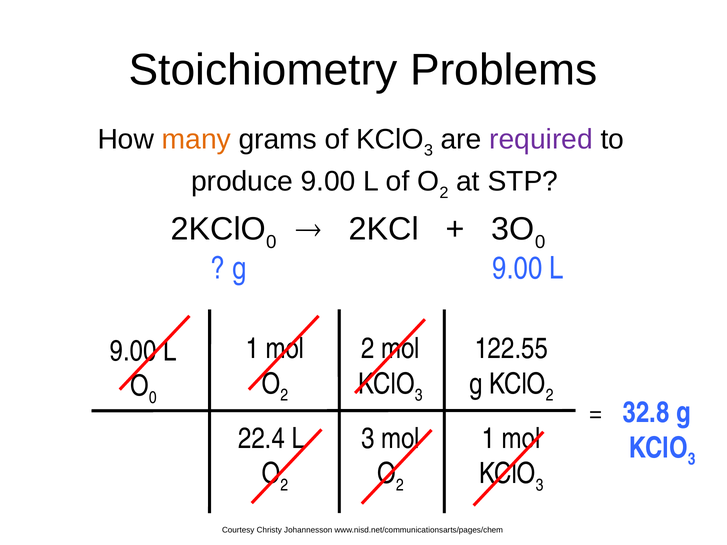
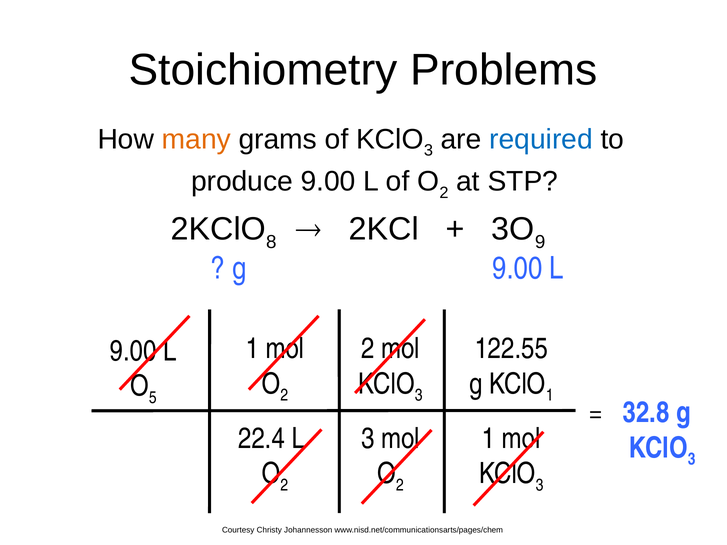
required colour: purple -> blue (541, 139)
0: 0 -> 8 (271, 242)
0: 0 -> 9 (540, 242)
2: 2 -> 1 (550, 395)
0: 0 -> 5 (153, 398)
